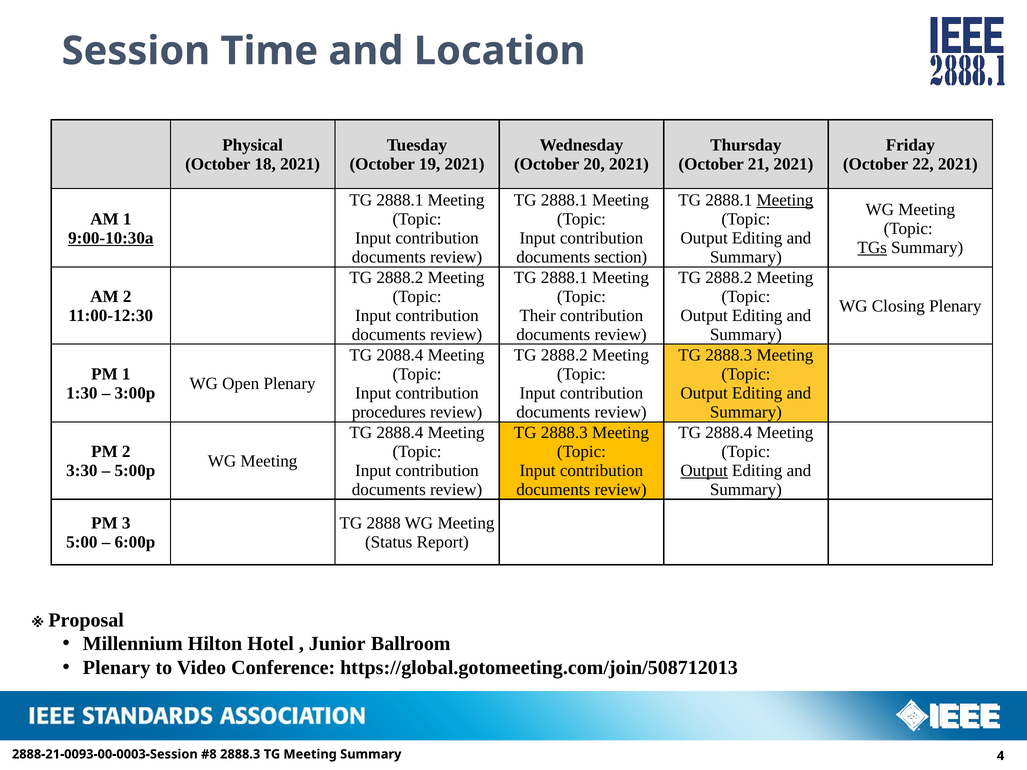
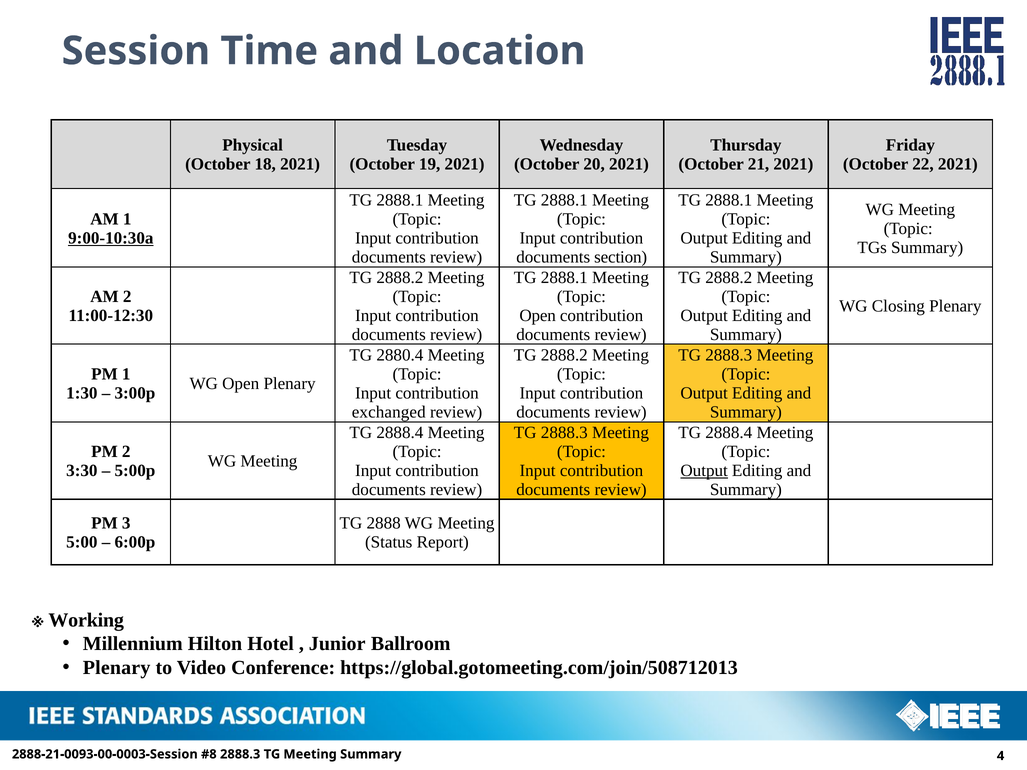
Meeting underline: present -> none (785, 200)
TGs underline: present -> none (872, 248)
Their: Their -> Open (538, 316)
2088.4: 2088.4 -> 2880.4 (400, 355)
procedures: procedures -> exchanged (389, 412)
Proposal: Proposal -> Working (86, 620)
